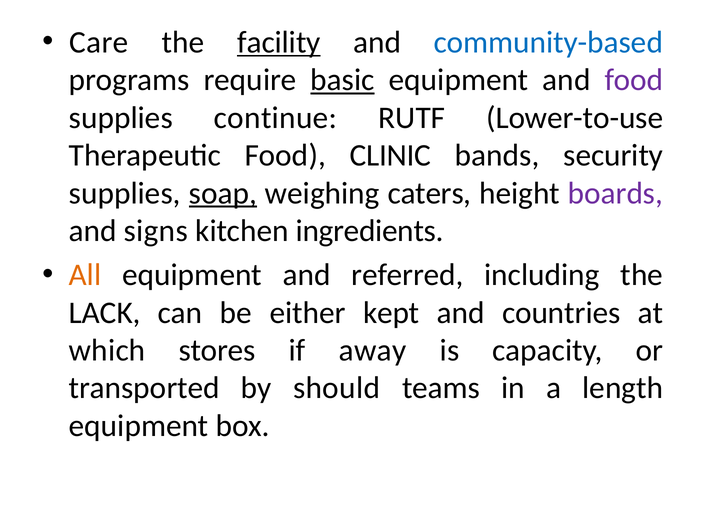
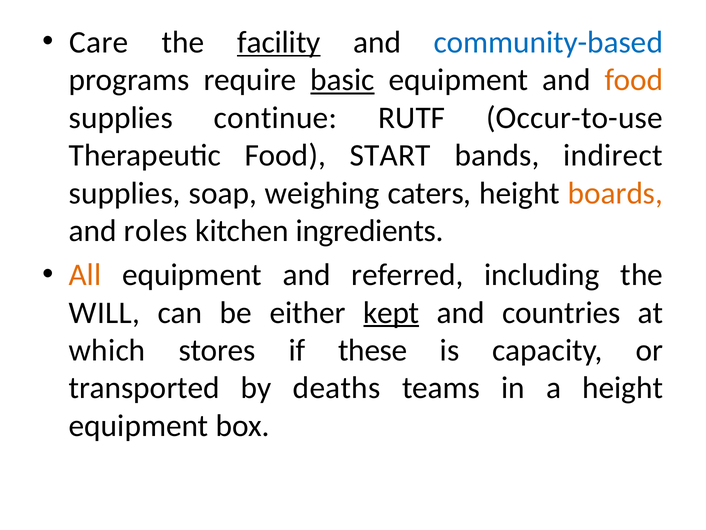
food colour: purple -> orange (634, 80)
Lower-to-use: Lower-to-use -> Occur-to-use (575, 118)
CLINIC: CLINIC -> START (390, 155)
security: security -> indirect (613, 155)
soap underline: present -> none (223, 193)
boards colour: purple -> orange (615, 193)
signs: signs -> roles (156, 231)
LACK: LACK -> WILL (104, 312)
kept underline: none -> present (391, 312)
away: away -> these (373, 350)
should: should -> deaths (337, 388)
a length: length -> height (623, 388)
